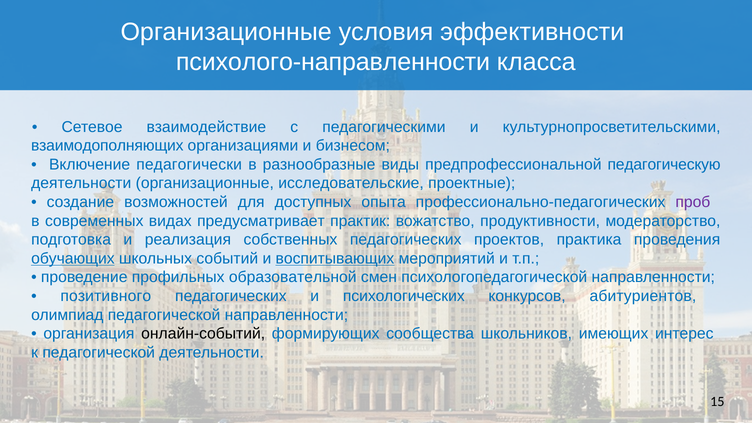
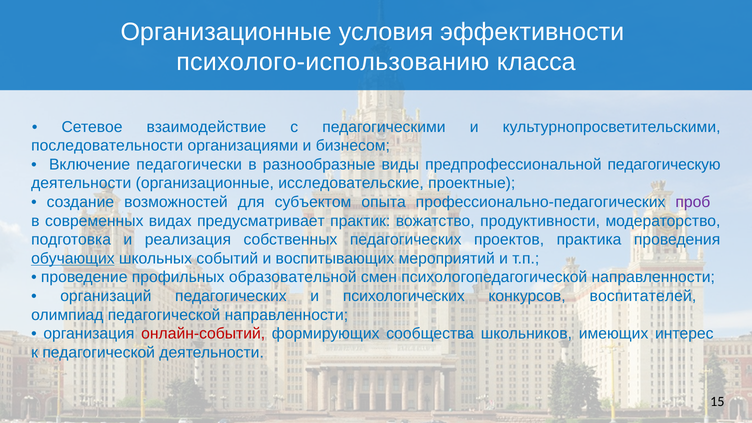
психолого-направленности: психолого-направленности -> психолого-использованию (333, 62)
взаимодополняющих: взаимодополняющих -> последовательности (107, 146)
доступных: доступных -> субъектом (313, 202)
воспитывающих underline: present -> none (335, 259)
позитивного: позитивного -> организаций (106, 296)
абитуриентов: абитуриентов -> воспитателей (643, 296)
онлайн-событий colour: black -> red (203, 334)
